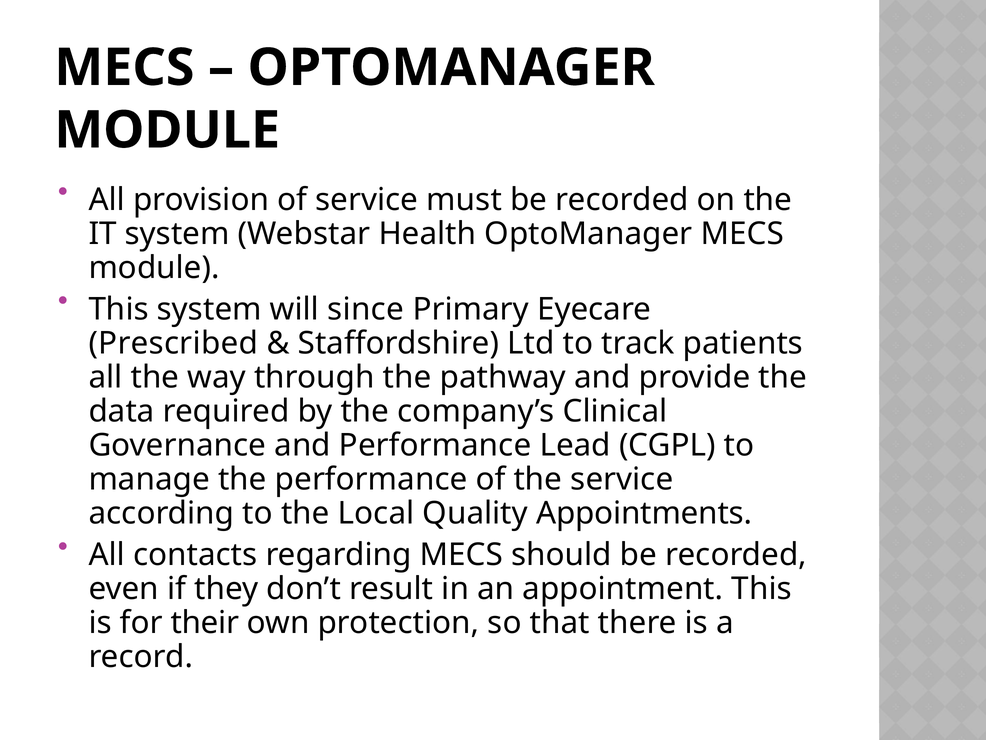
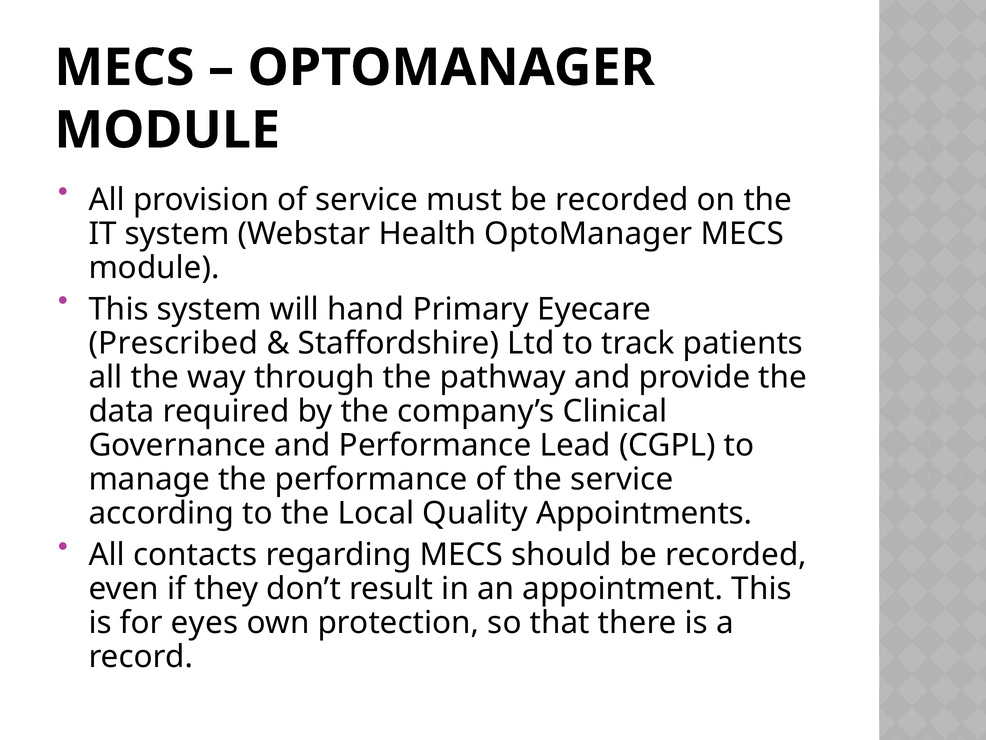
since: since -> hand (366, 309)
their: their -> eyes (205, 622)
